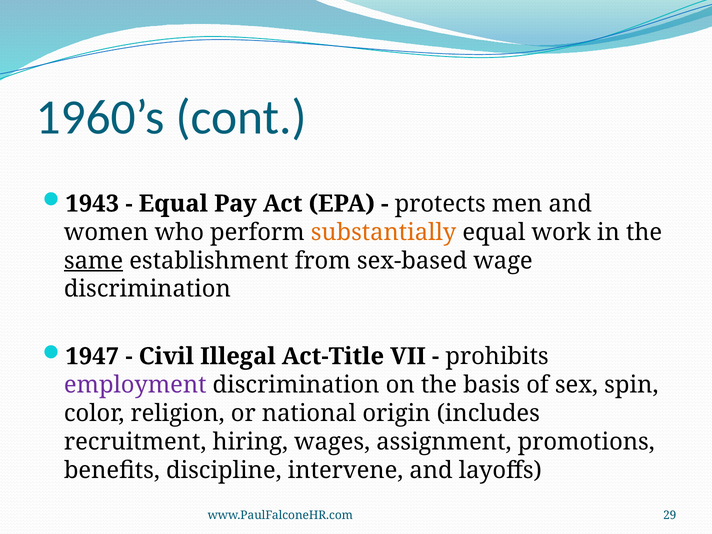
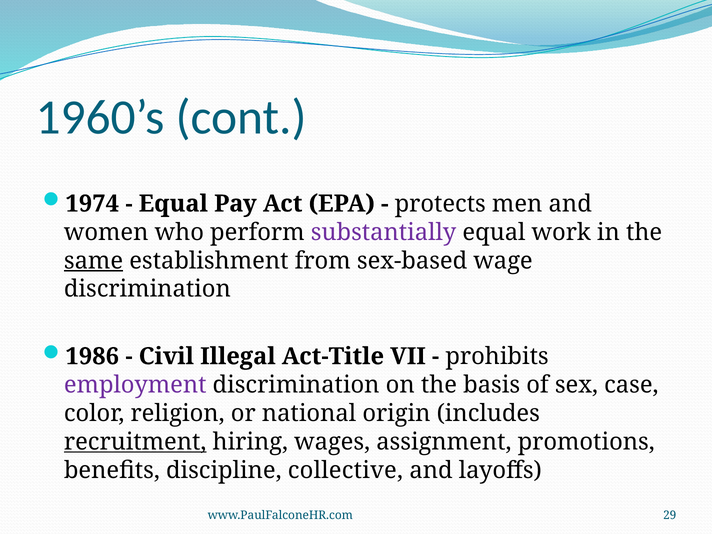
1943: 1943 -> 1974 (92, 204)
substantially colour: orange -> purple (384, 232)
1947: 1947 -> 1986 (92, 356)
spin: spin -> case (631, 385)
recruitment underline: none -> present (135, 442)
intervene: intervene -> collective (345, 470)
